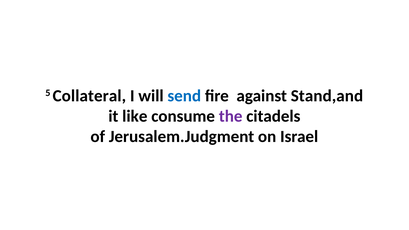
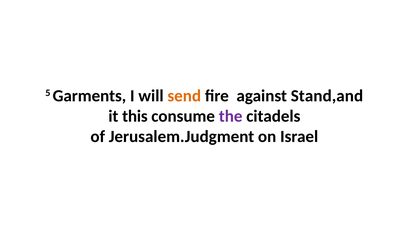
Collateral: Collateral -> Garments (89, 96)
send colour: blue -> orange (184, 96)
like: like -> this (135, 116)
